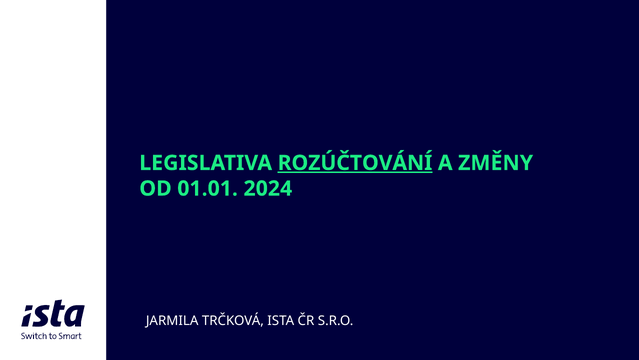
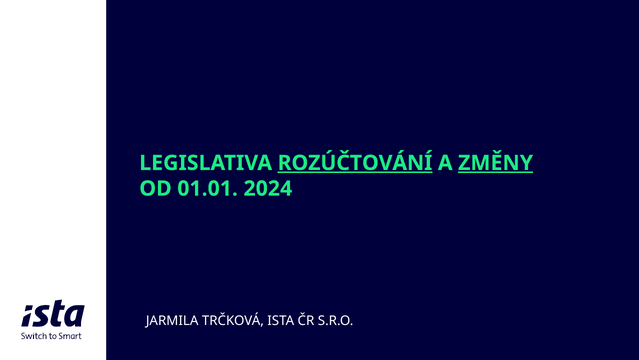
ZMĚNY underline: none -> present (496, 163)
